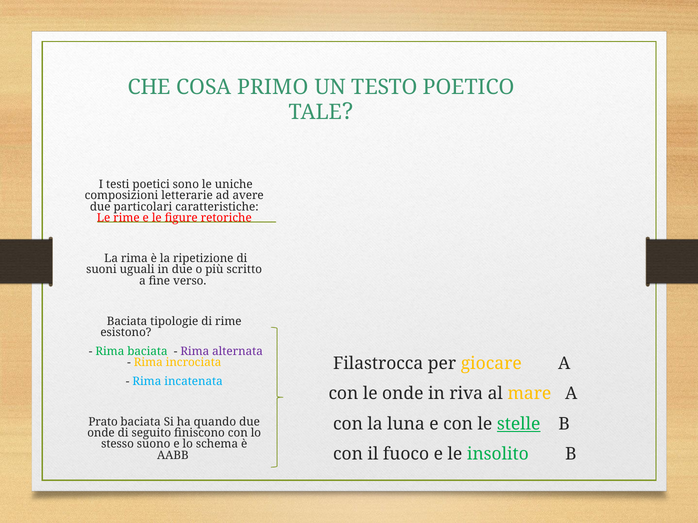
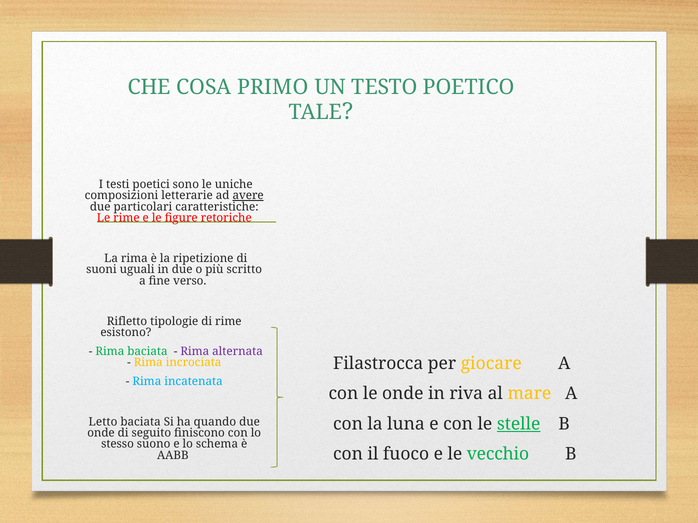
avere underline: none -> present (248, 196)
Baciata: Baciata -> Rifletto (127, 322)
Prato: Prato -> Letto (103, 422)
insolito: insolito -> vecchio (498, 455)
